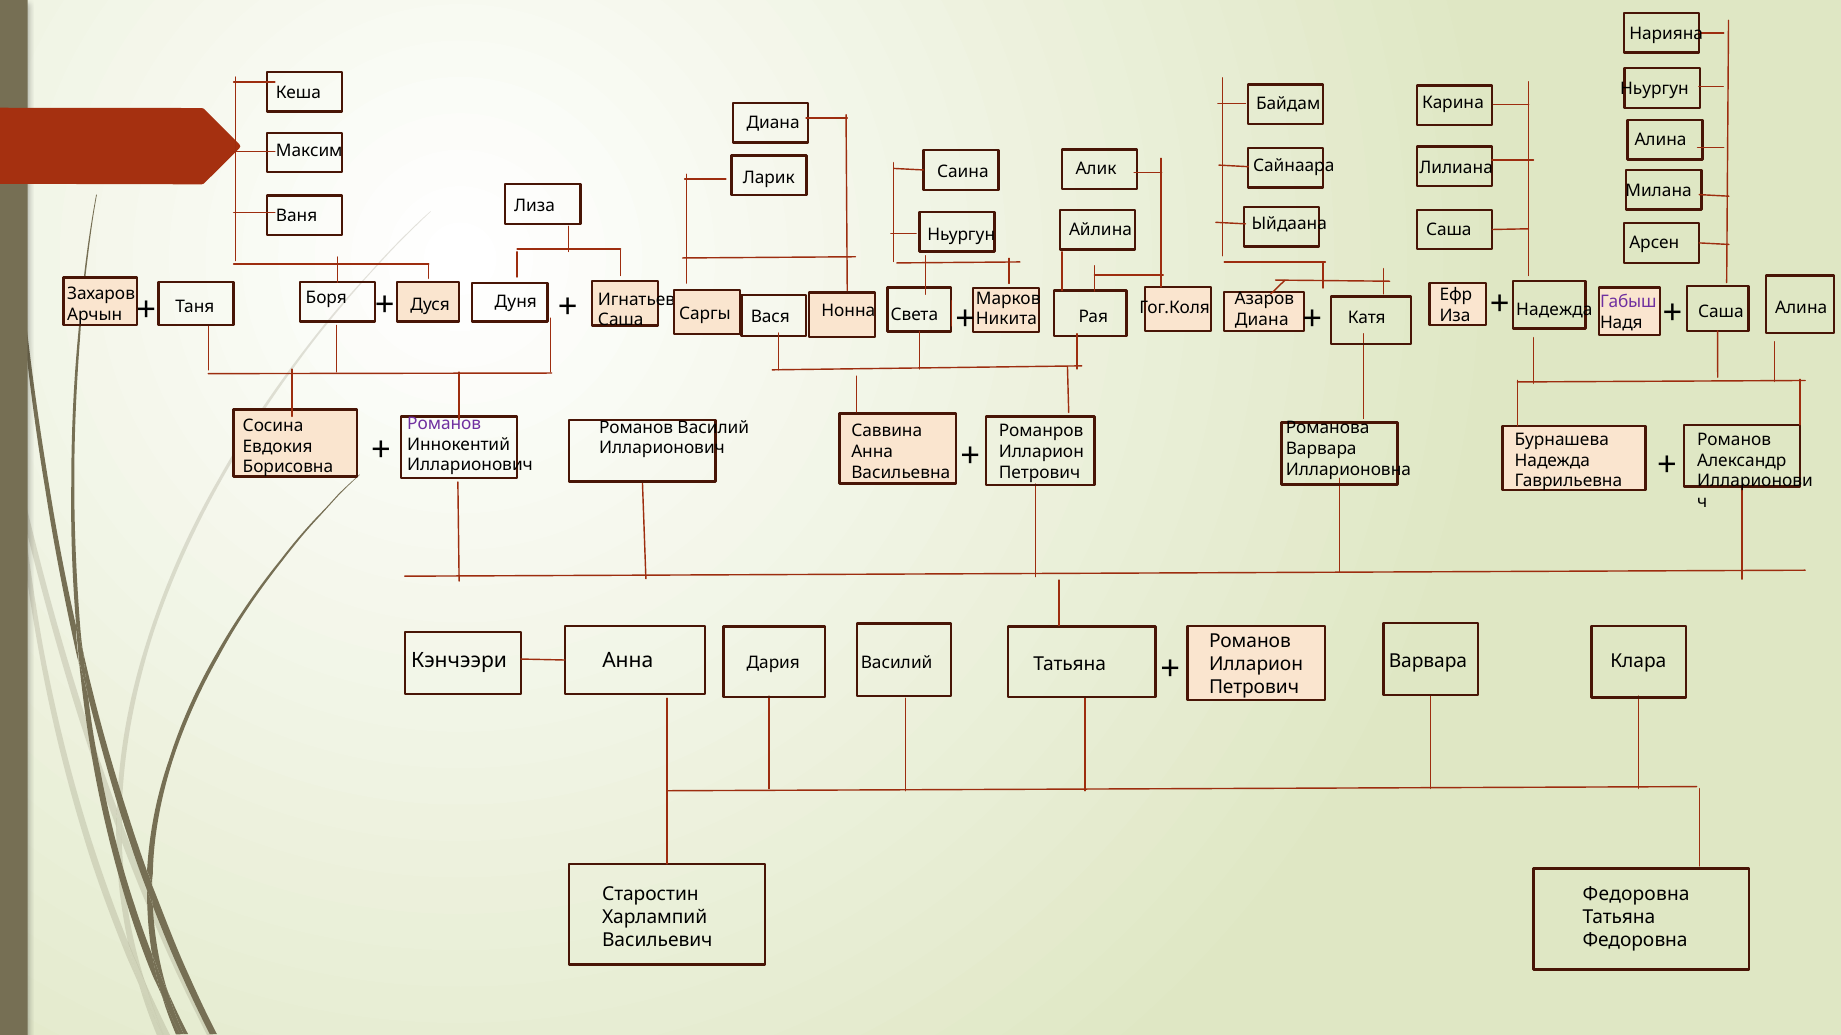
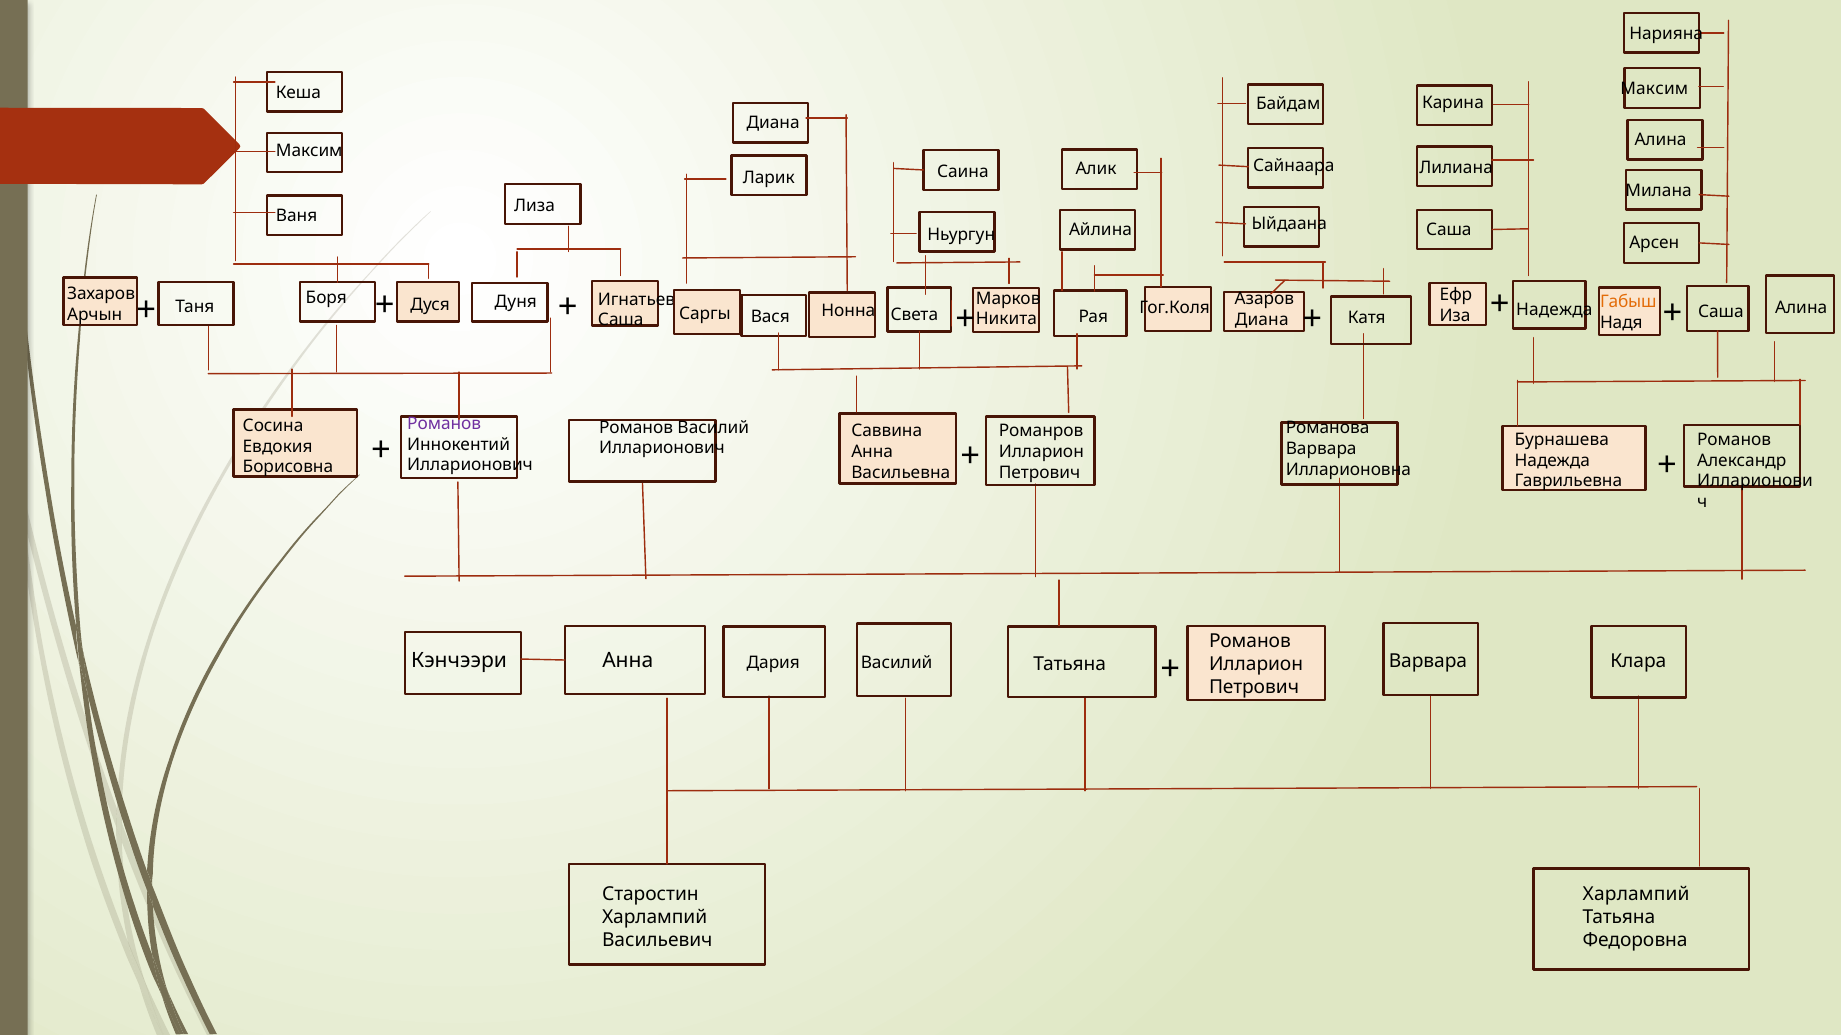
Ньургун: Ньургун -> Максим (1654, 89)
Габыш colour: purple -> orange (1628, 302)
Федоровна: Федоровна -> Харлампий (1636, 895)
